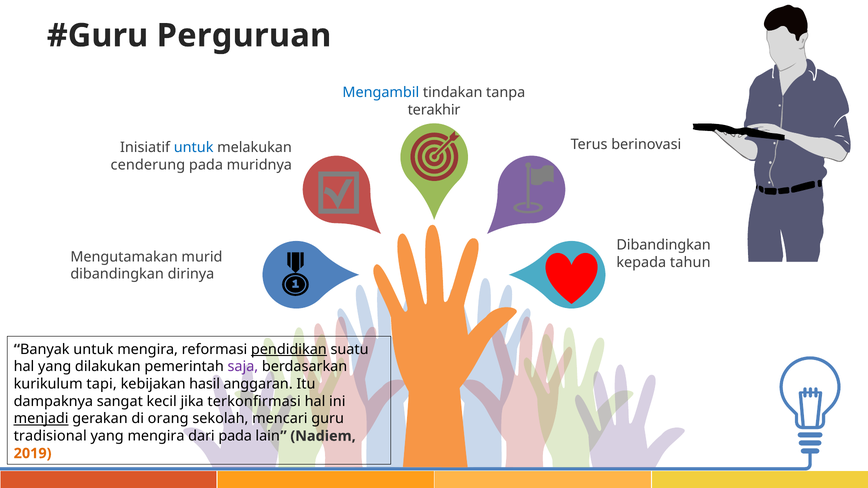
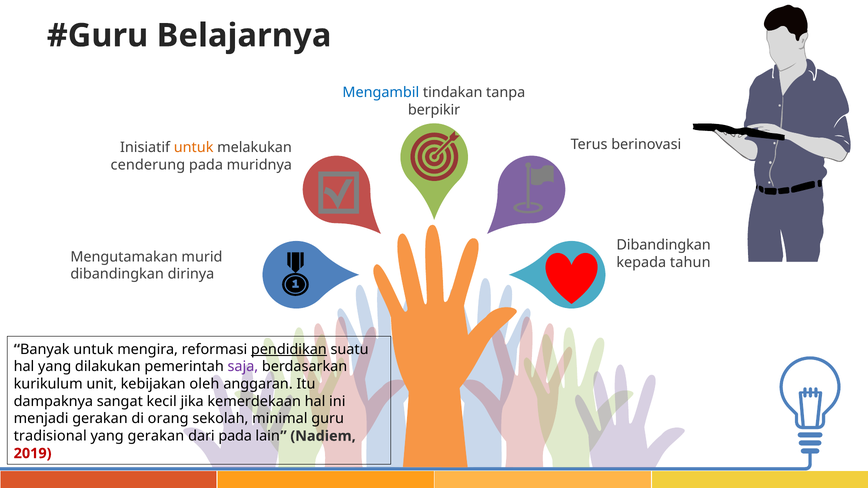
Perguruan: Perguruan -> Belajarnya (244, 36)
terakhir: terakhir -> berpikir (434, 110)
untuk colour: blue -> orange (194, 148)
tapi: tapi -> unit (102, 384)
hasil: hasil -> oleh (204, 384)
terkonﬁrmasi: terkonﬁrmasi -> kemerdekaan (254, 402)
menjadi underline: present -> none (41, 419)
mencari: mencari -> minimal (280, 419)
yang mengira: mengira -> gerakan (156, 436)
2019 colour: orange -> red (33, 454)
